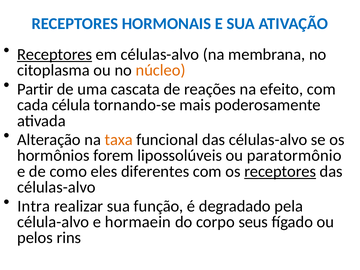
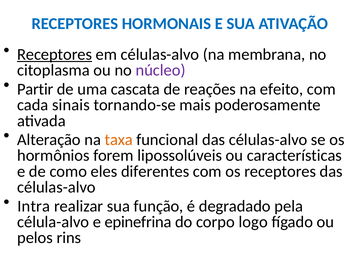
núcleo colour: orange -> purple (161, 70)
célula: célula -> sinais (71, 105)
paratormônio: paratormônio -> características (294, 156)
receptores underline: present -> none (280, 171)
hormaein: hormaein -> epinefrina (138, 222)
seus: seus -> logo (253, 222)
